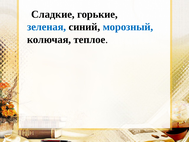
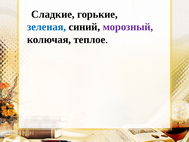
морозный colour: blue -> purple (128, 27)
